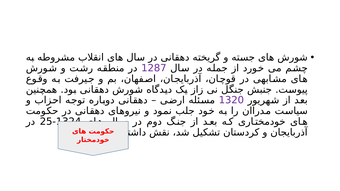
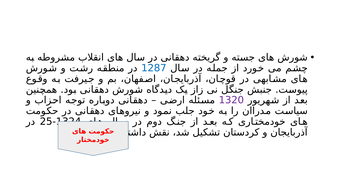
1287 colour: purple -> blue (154, 68)
